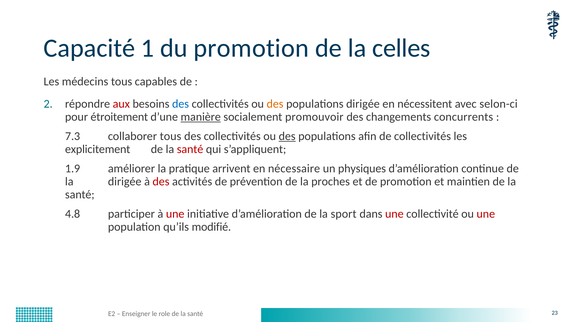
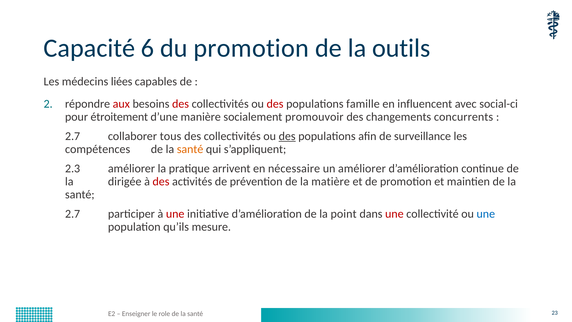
1: 1 -> 6 (148, 48)
celles: celles -> outils (401, 48)
médecins tous: tous -> liées (122, 82)
des colour: blue -> red (181, 104)
des colour: orange -> red (275, 104)
populations dirigée: dirigée -> famille (363, 104)
nécessitent: nécessitent -> influencent (425, 104)
selon-ci: selon-ci -> social-ci (499, 104)
manière underline: present -> none (201, 117)
7.3: 7.3 -> 2.7 (73, 136)
de collectivités: collectivités -> surveillance (423, 136)
explicitement: explicitement -> compétences (98, 149)
santé colour: red -> orange (190, 149)
1.9: 1.9 -> 2.3 (73, 169)
un physiques: physiques -> améliorer (362, 169)
proches: proches -> matière (331, 181)
4.8: 4.8 -> 2.7 (73, 214)
sport: sport -> point (344, 214)
une colour: red -> blue (486, 214)
modifié: modifié -> mesure (211, 227)
